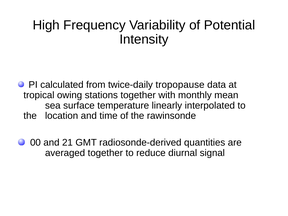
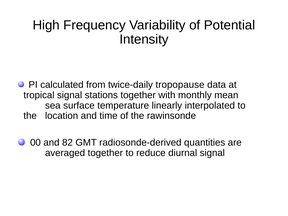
tropical owing: owing -> signal (70, 95)
21: 21 -> 82 (67, 143)
